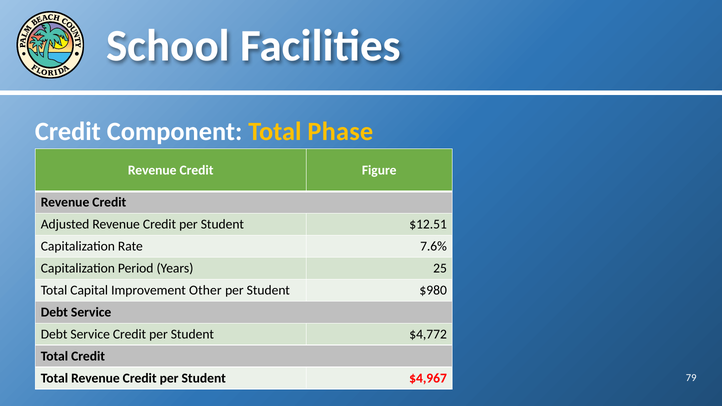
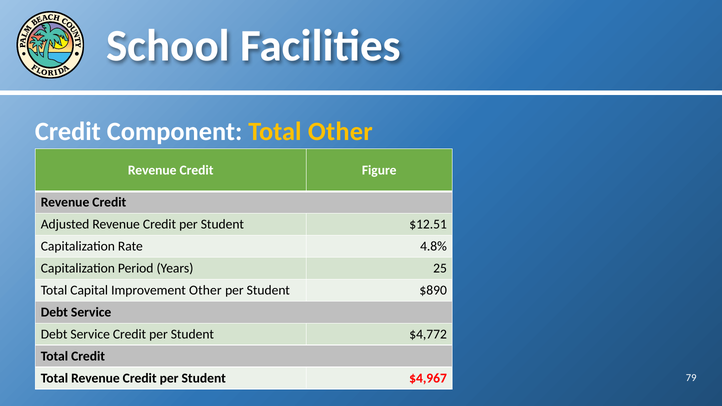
Total Phase: Phase -> Other (340, 132)
7.6%: 7.6% -> 4.8% (433, 246)
$980: $980 -> $890 (433, 290)
